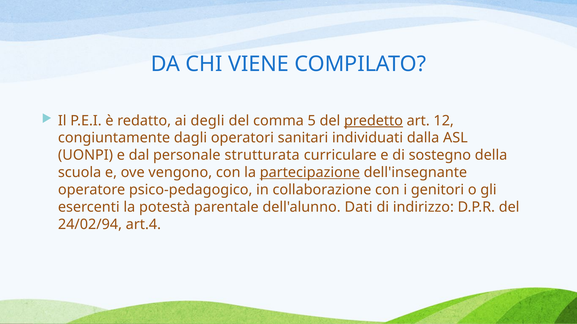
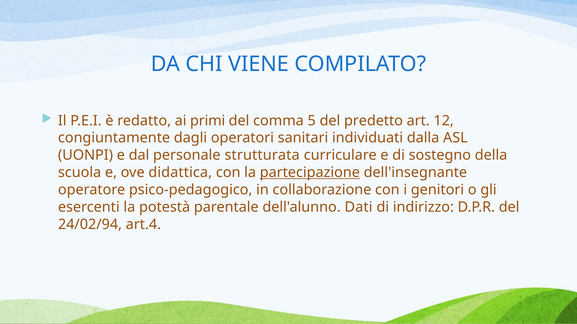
degli: degli -> primi (208, 121)
predetto underline: present -> none (373, 121)
vengono: vengono -> didattica (180, 173)
